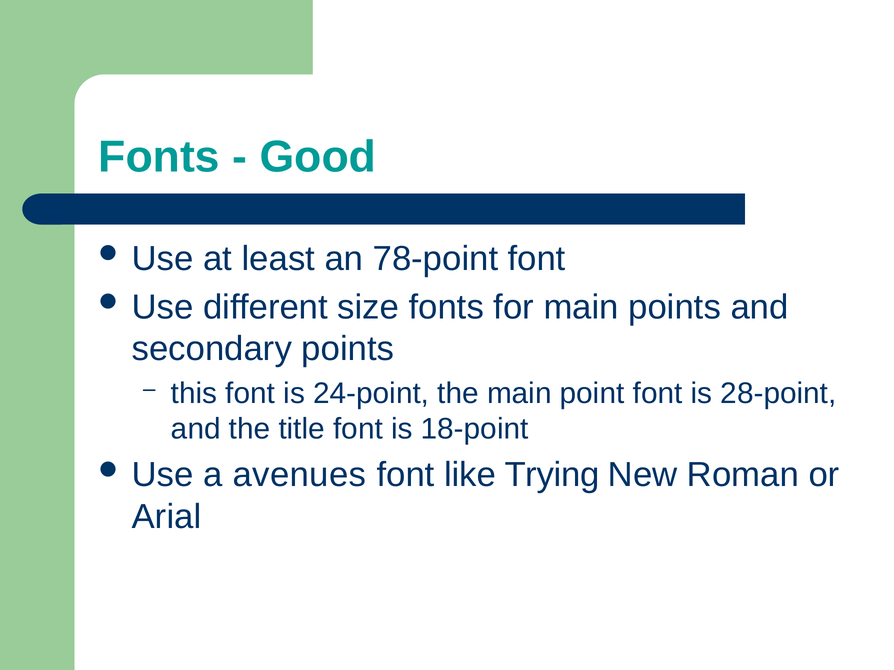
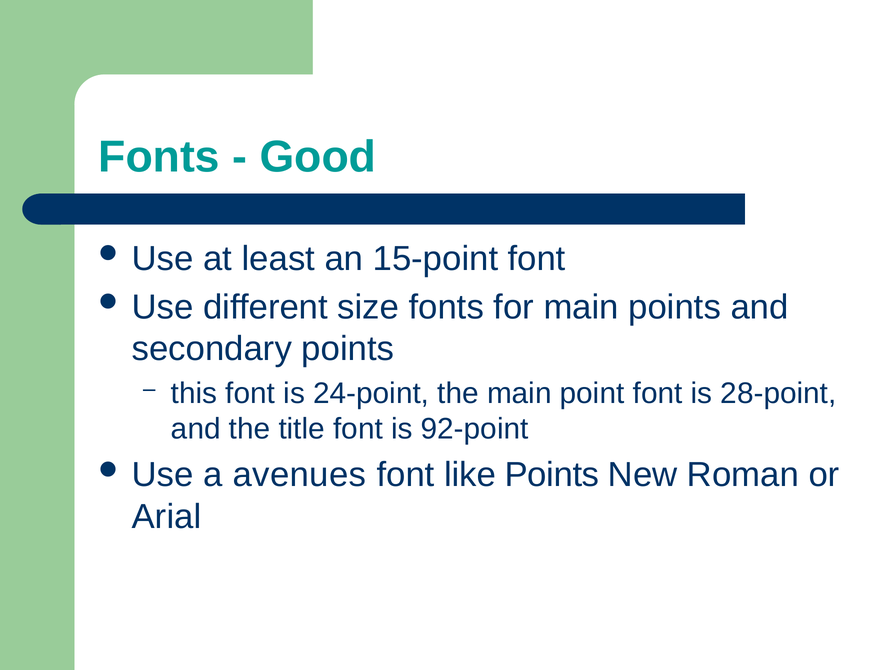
78-point: 78-point -> 15-point (435, 259)
18-point: 18-point -> 92-point (475, 429)
like Trying: Trying -> Points (552, 475)
